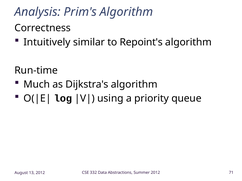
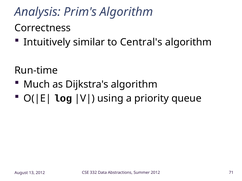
Repoint's: Repoint's -> Central's (141, 42)
